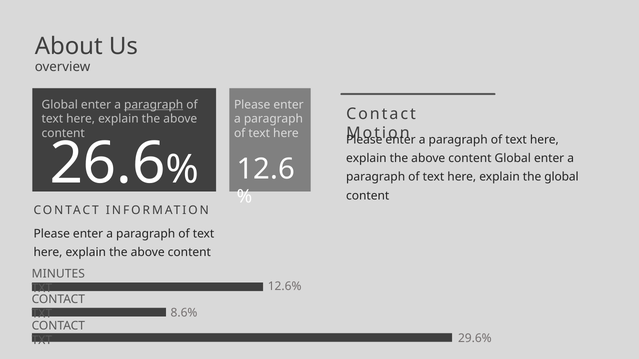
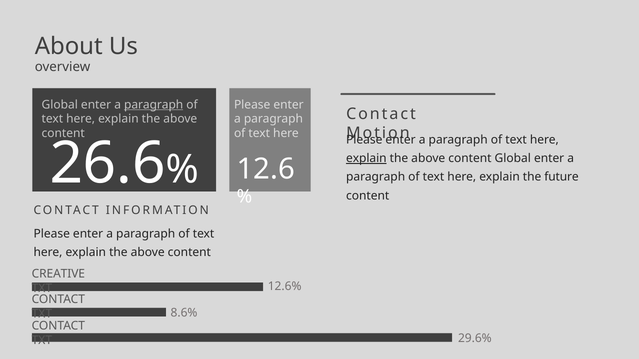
explain underline: none -> present (366, 158)
the global: global -> future (561, 177)
MINUTES: MINUTES -> CREATIVE (58, 274)
